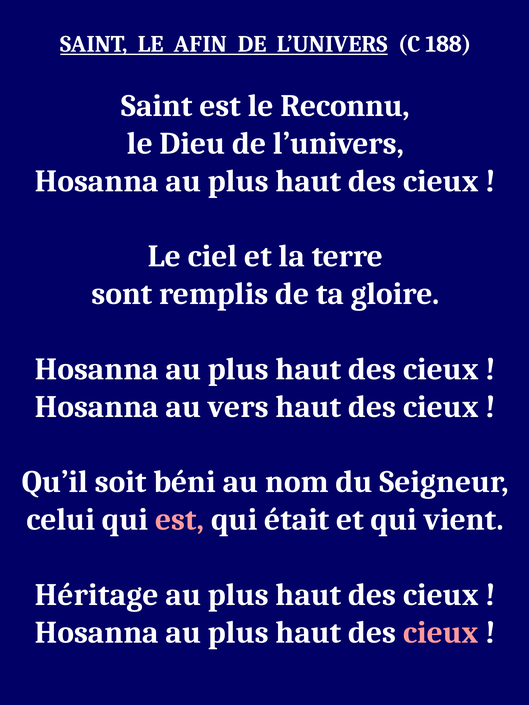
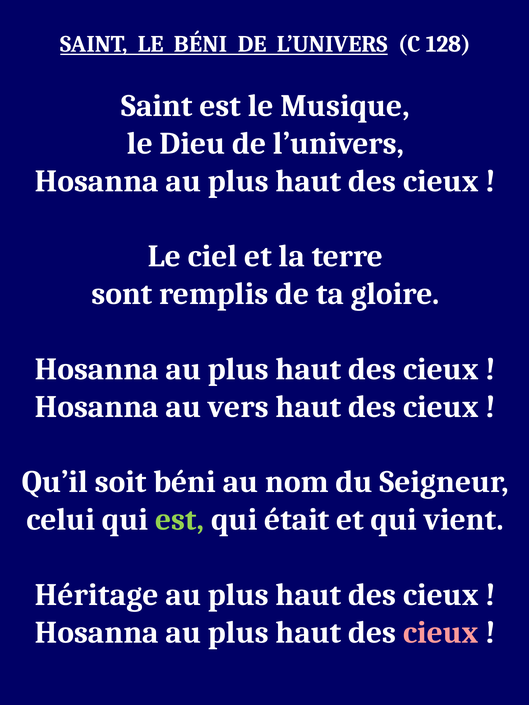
LE AFIN: AFIN -> BÉNI (201, 44)
188: 188 -> 128 (448, 44)
Reconnu: Reconnu -> Musique (345, 106)
est colour: pink -> light green (180, 520)
